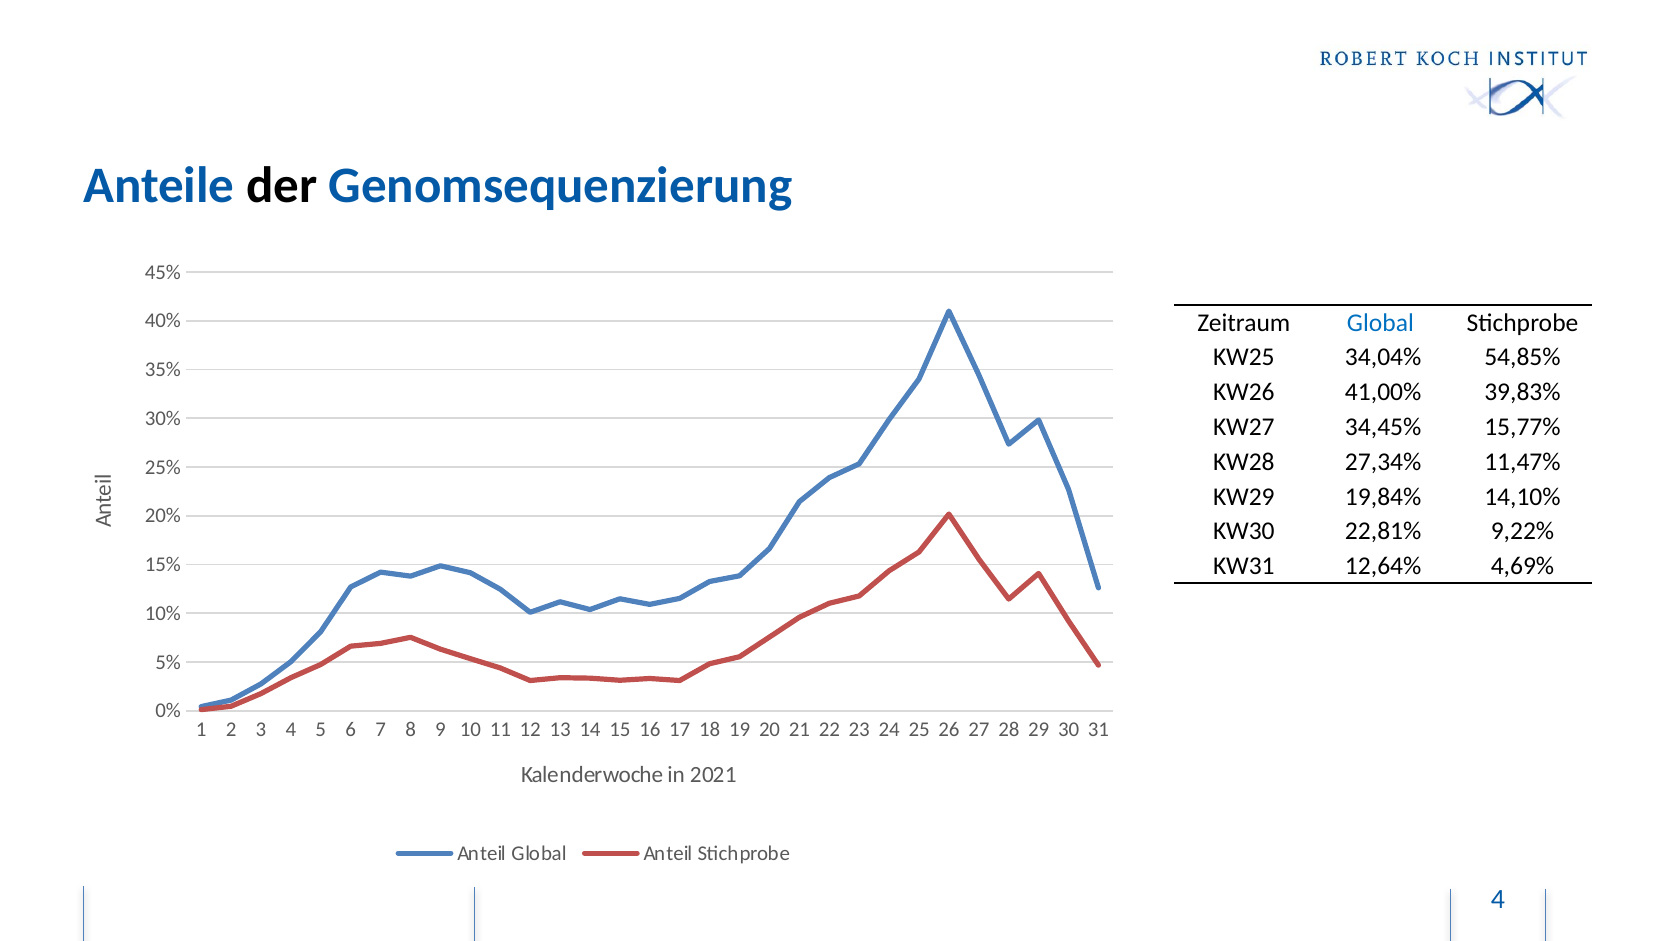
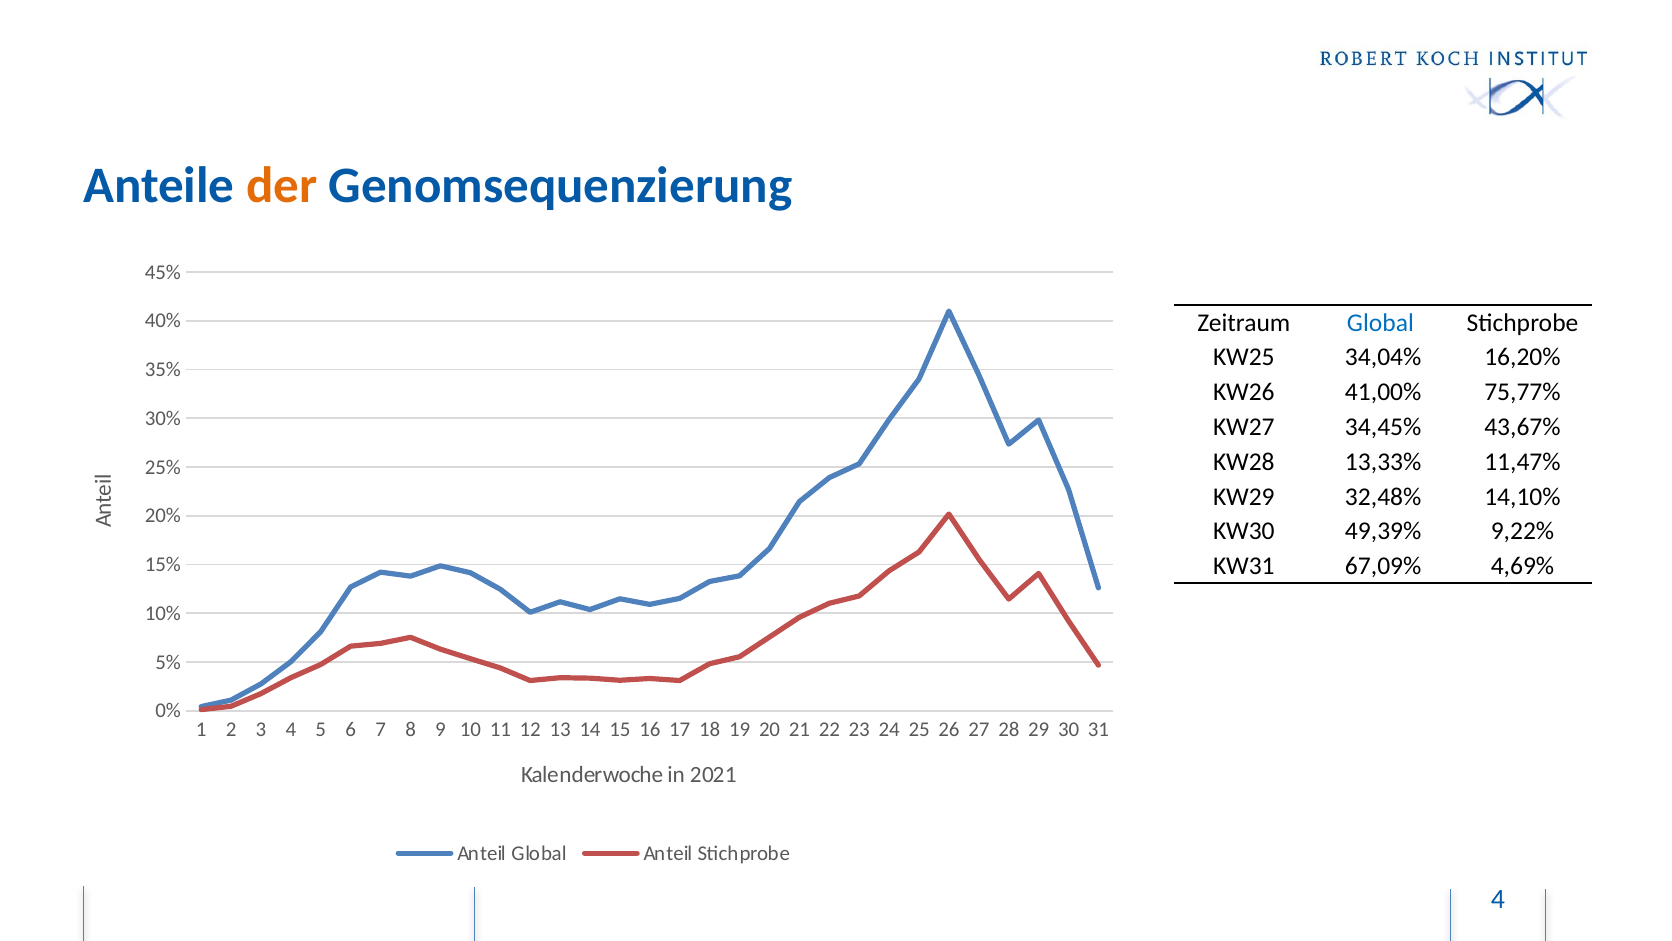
der colour: black -> orange (282, 186)
54,85%: 54,85% -> 16,20% (1522, 357)
39,83%: 39,83% -> 75,77% (1522, 392)
15,77%: 15,77% -> 43,67% (1522, 427)
27,34%: 27,34% -> 13,33% (1383, 462)
19,84%: 19,84% -> 32,48% (1383, 496)
22,81%: 22,81% -> 49,39% (1383, 531)
12,64%: 12,64% -> 67,09% (1383, 566)
